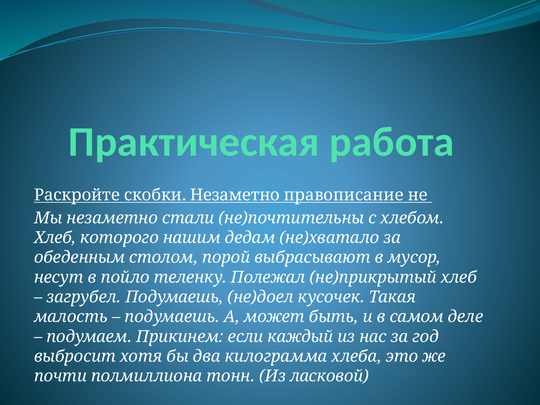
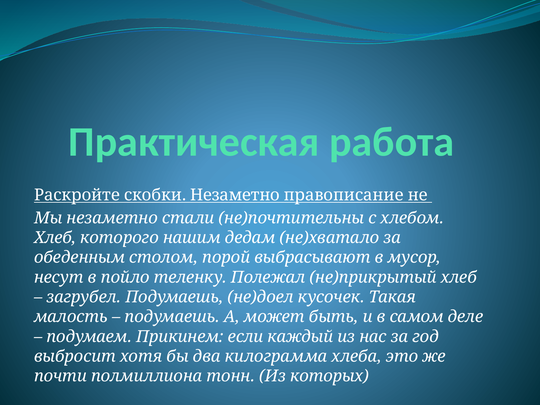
ласковой: ласковой -> которых (329, 376)
